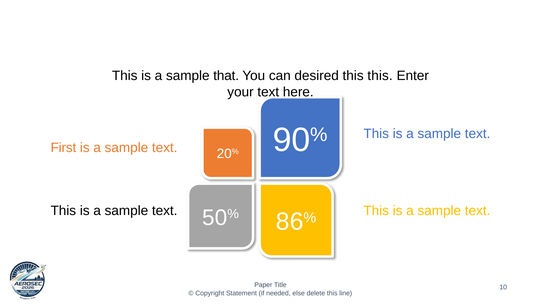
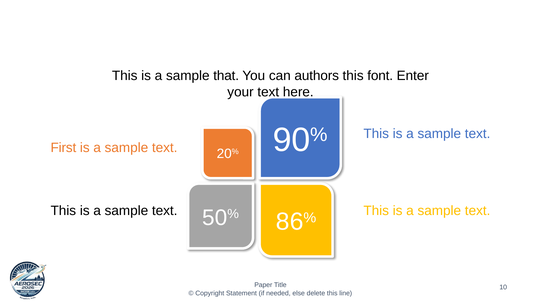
desired: desired -> authors (317, 76)
this this: this -> font (380, 76)
